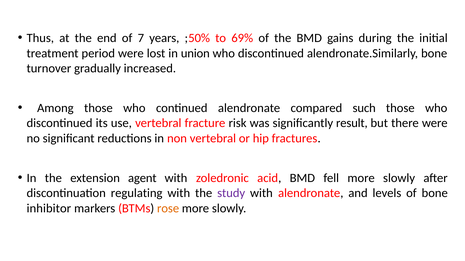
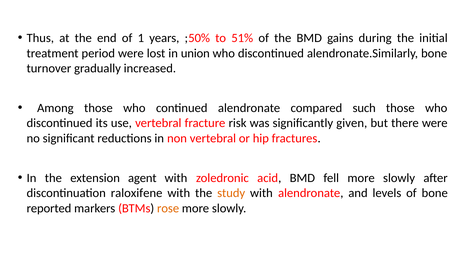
7: 7 -> 1 (141, 38)
69%: 69% -> 51% (242, 38)
result: result -> given (352, 123)
regulating: regulating -> raloxifene (137, 194)
study colour: purple -> orange (231, 194)
inhibitor: inhibitor -> reported (49, 209)
